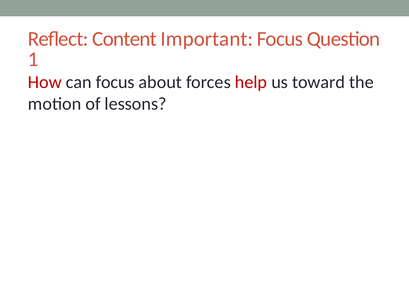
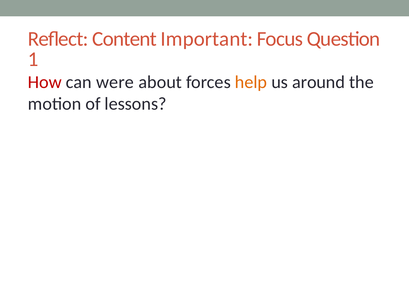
can focus: focus -> were (115, 82)
help colour: red -> orange (251, 82)
toward: toward -> around (319, 82)
